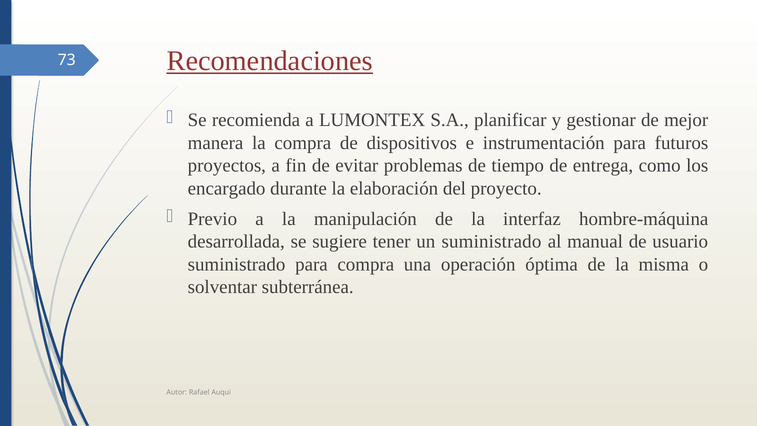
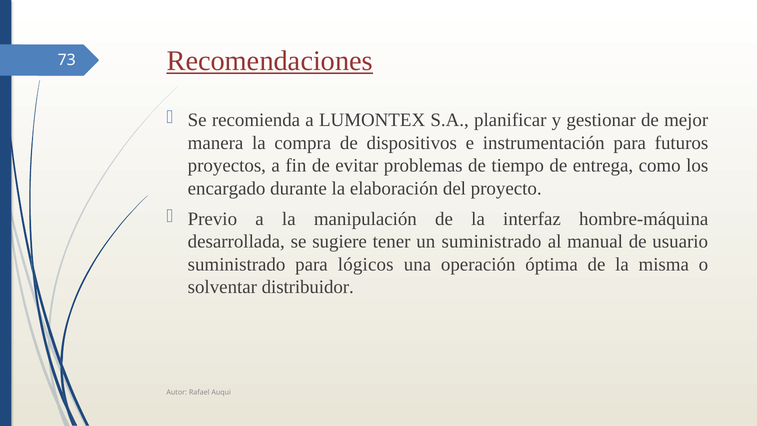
para compra: compra -> lógicos (366, 264)
subterránea: subterránea -> distribuidor (308, 287)
